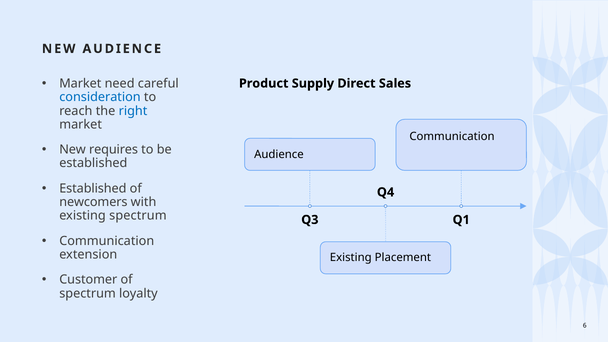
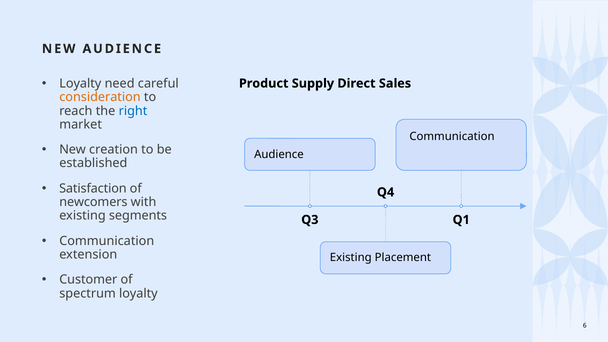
Market: Market -> Loyalty (80, 83)
consideration colour: blue -> orange (100, 97)
requires: requires -> creation (113, 150)
Established: Established -> Satisfaction (93, 188)
existing spectrum: spectrum -> segments (138, 216)
